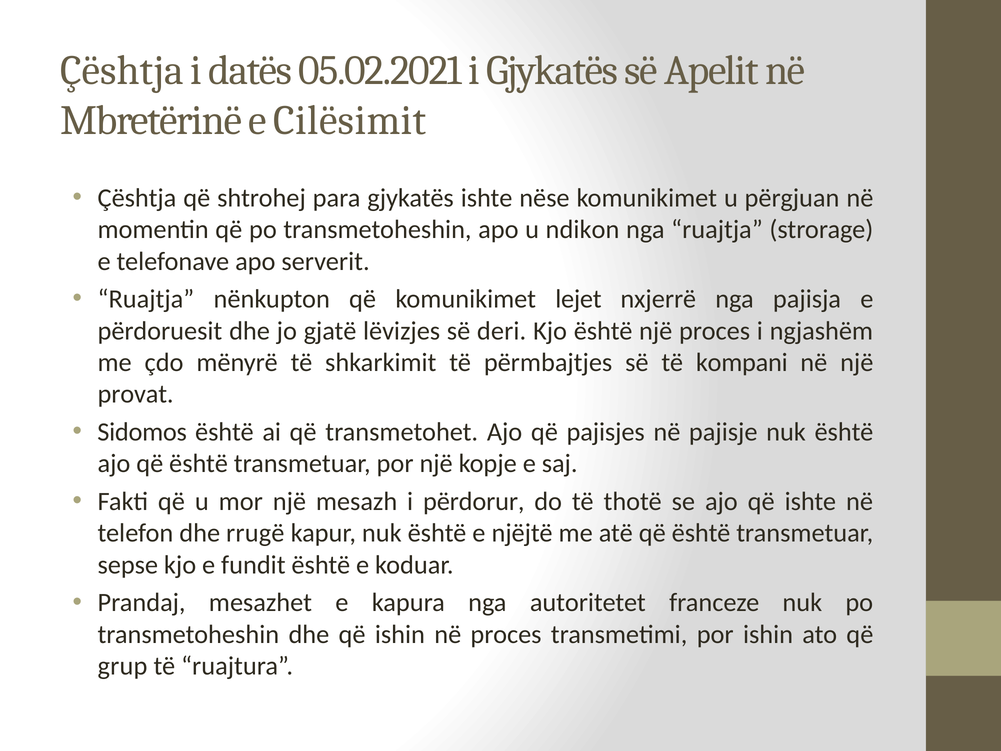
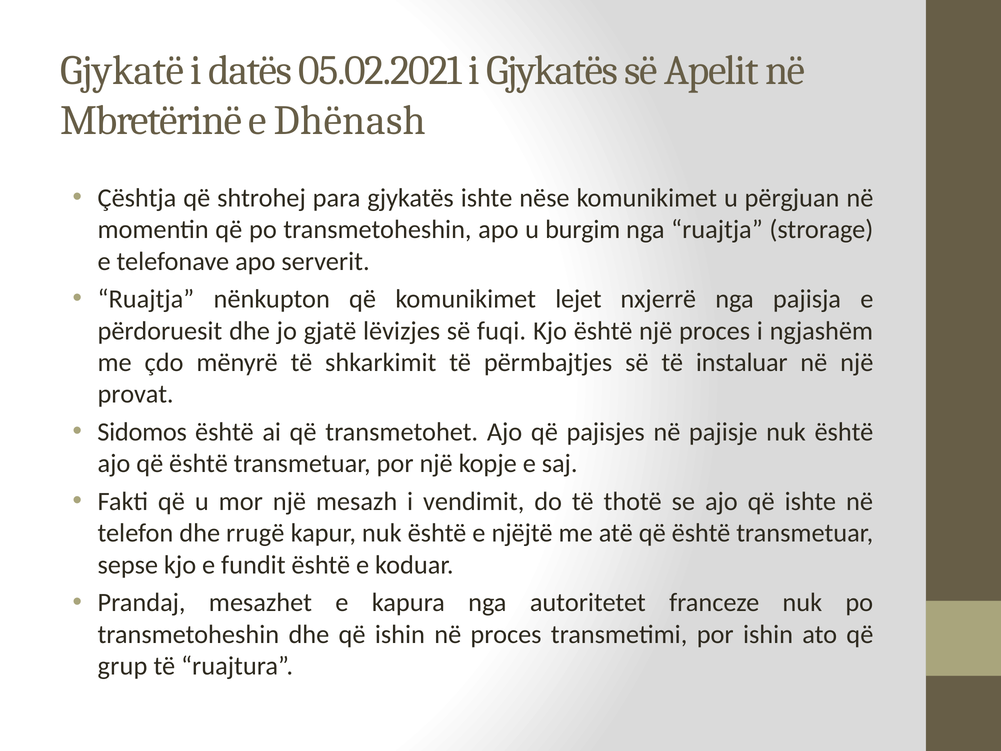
Çështja: Çështja -> Gjykatë (122, 70)
Cilësimit: Cilësimit -> Dhënash (350, 121)
ndikon: ndikon -> burgim (583, 230)
deri: deri -> fuqi (502, 331)
kompani: kompani -> instaluar (742, 362)
përdorur: përdorur -> vendimit (474, 501)
